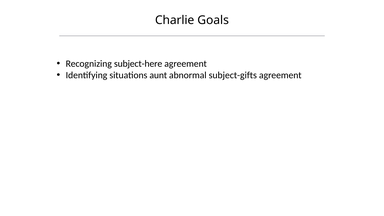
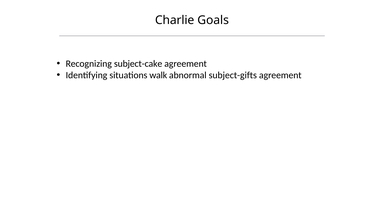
subject-here: subject-here -> subject-cake (138, 64)
aunt: aunt -> walk (158, 75)
